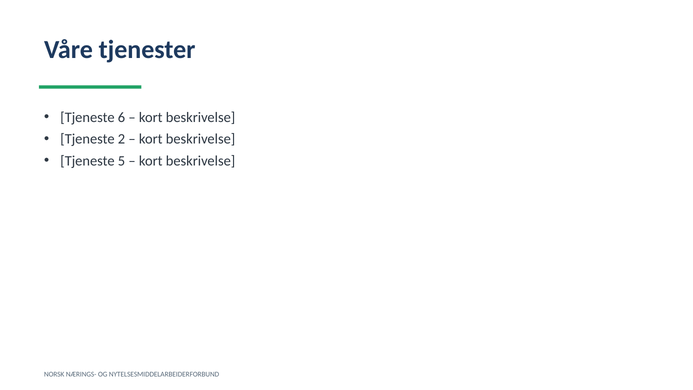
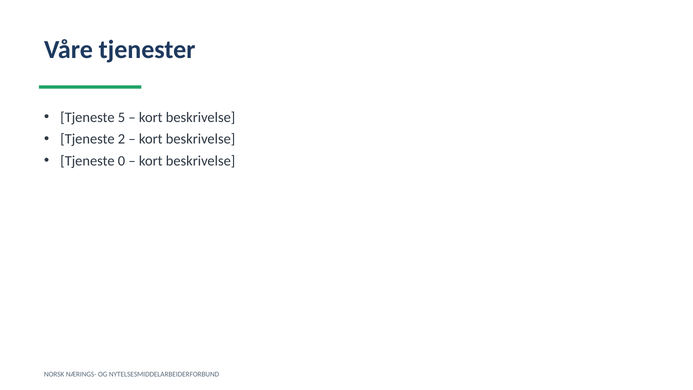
6: 6 -> 5 (121, 117)
5: 5 -> 0 (121, 161)
